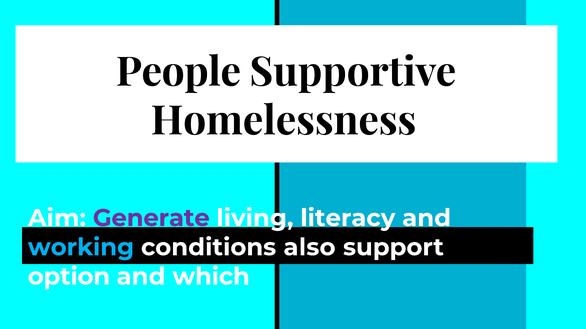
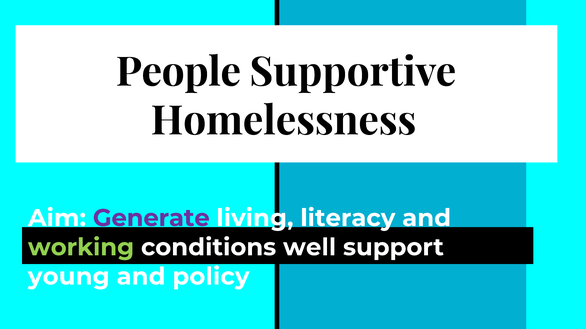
working colour: light blue -> light green (81, 248)
also: also -> well (310, 248)
option: option -> young (69, 277)
which: which -> policy (211, 277)
